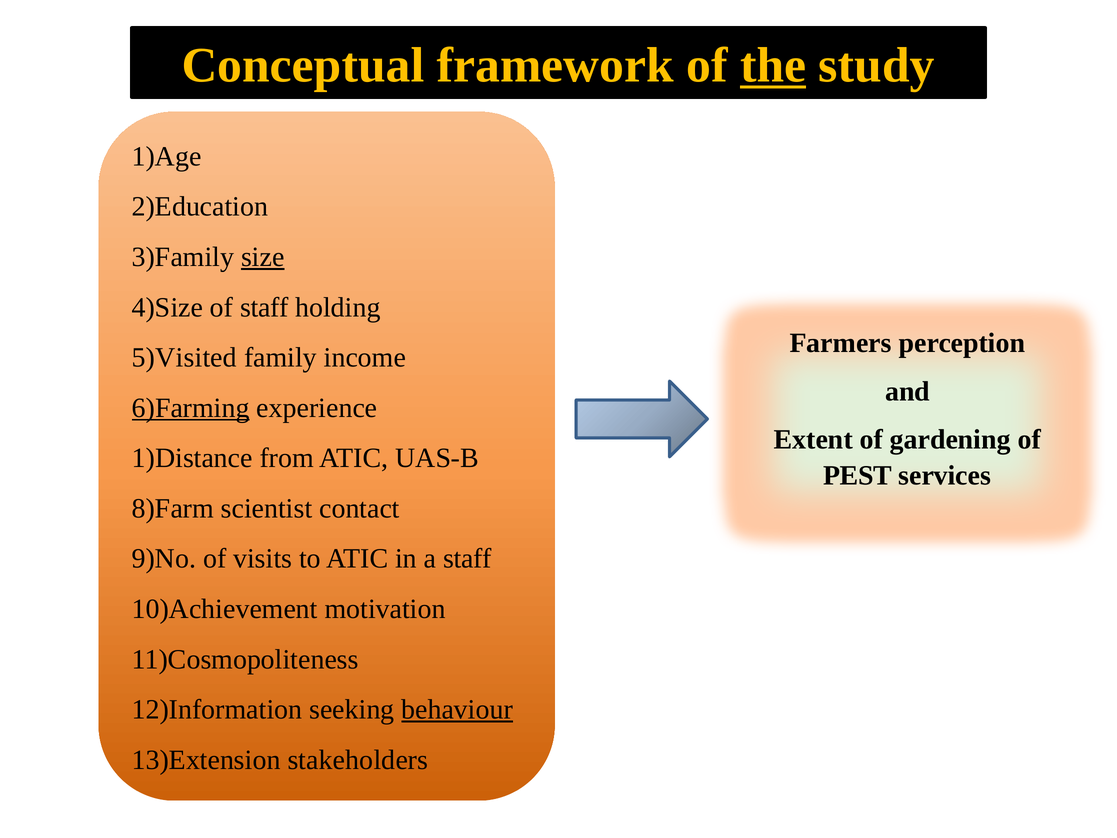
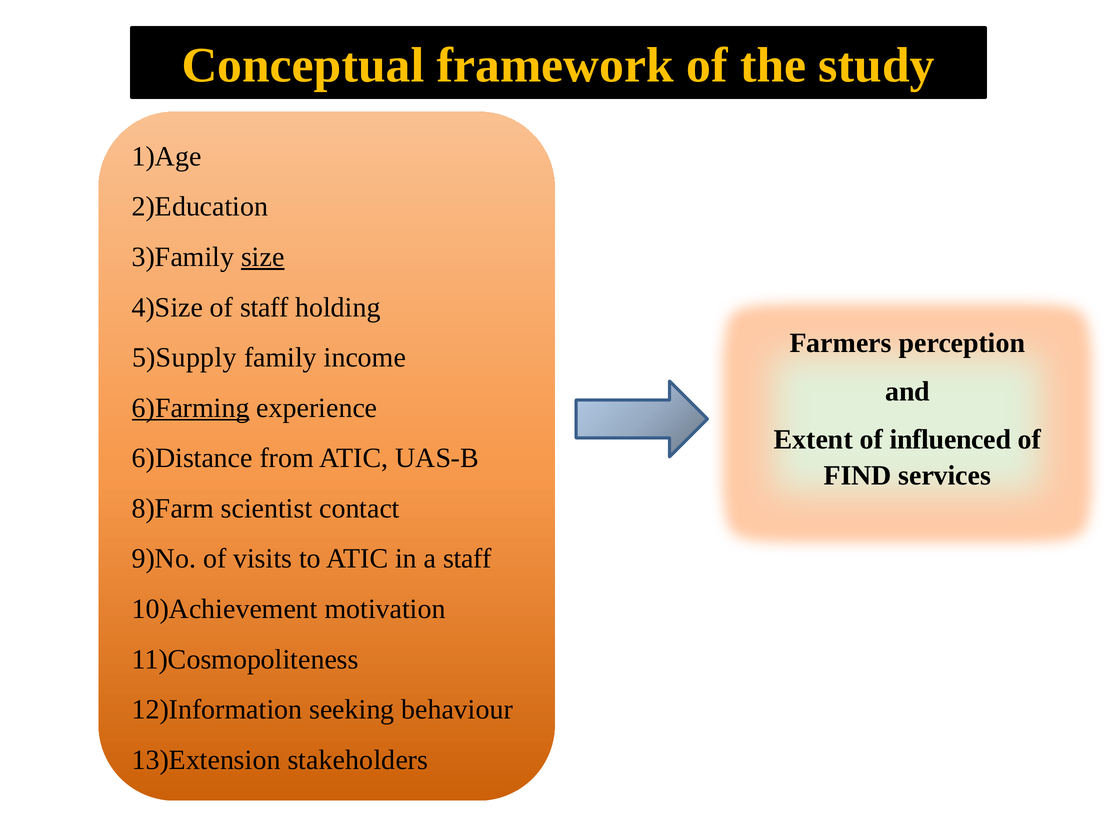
the underline: present -> none (773, 65)
5)Visited: 5)Visited -> 5)Supply (184, 358)
gardening: gardening -> influenced (950, 440)
1)Distance: 1)Distance -> 6)Distance (192, 458)
PEST: PEST -> FIND (858, 475)
behaviour underline: present -> none (457, 709)
